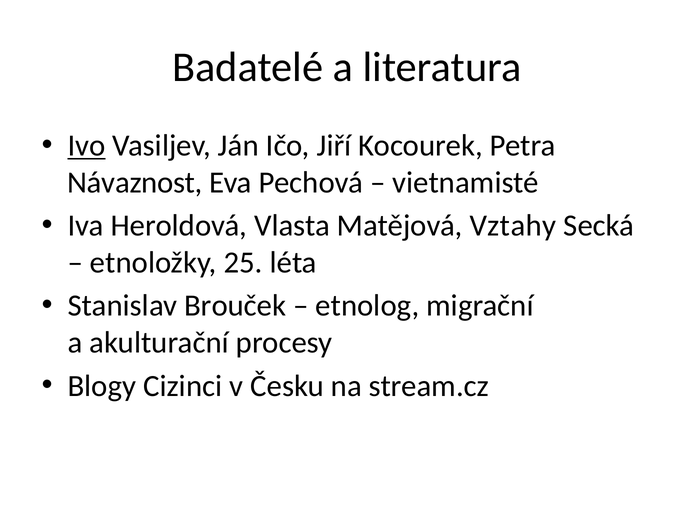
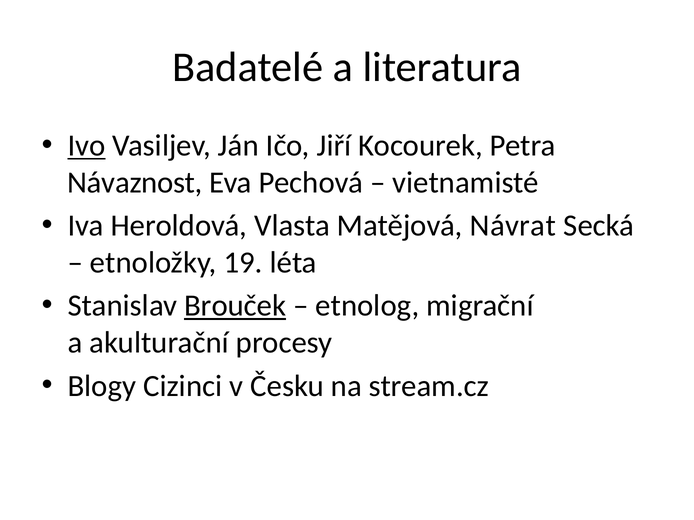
Vztahy: Vztahy -> Návrat (513, 226)
25: 25 -> 19 (243, 263)
Brouček underline: none -> present (235, 306)
